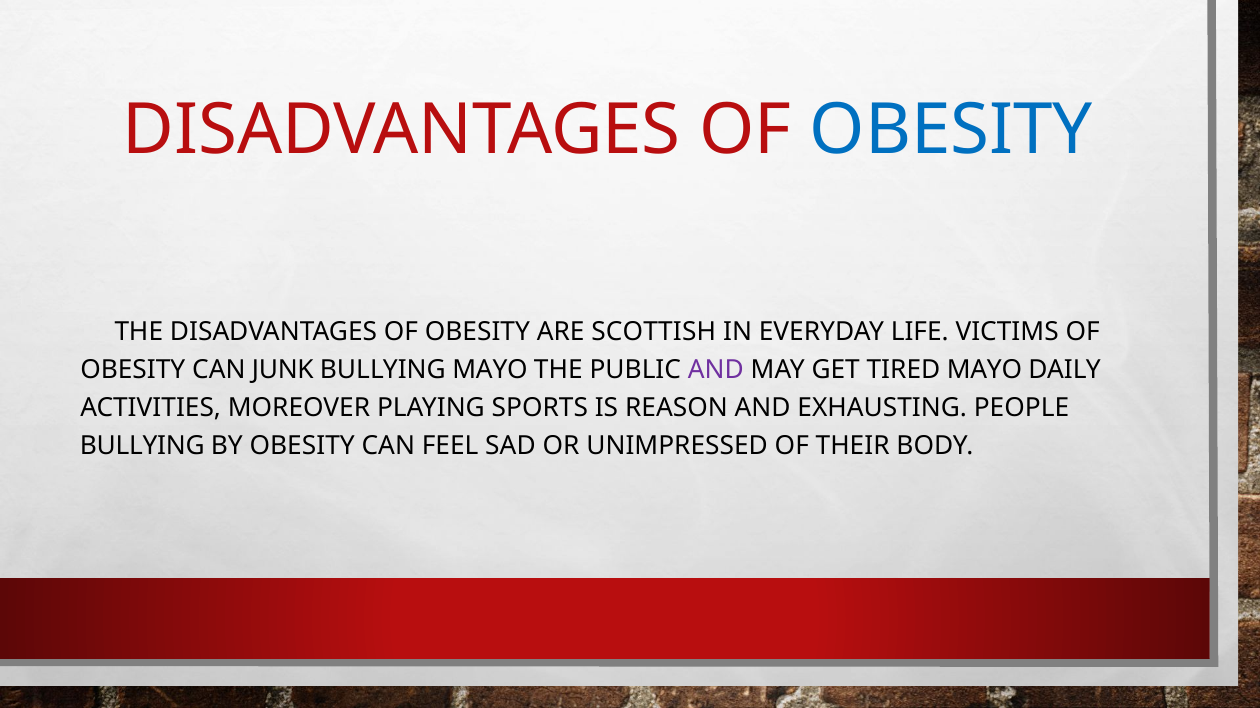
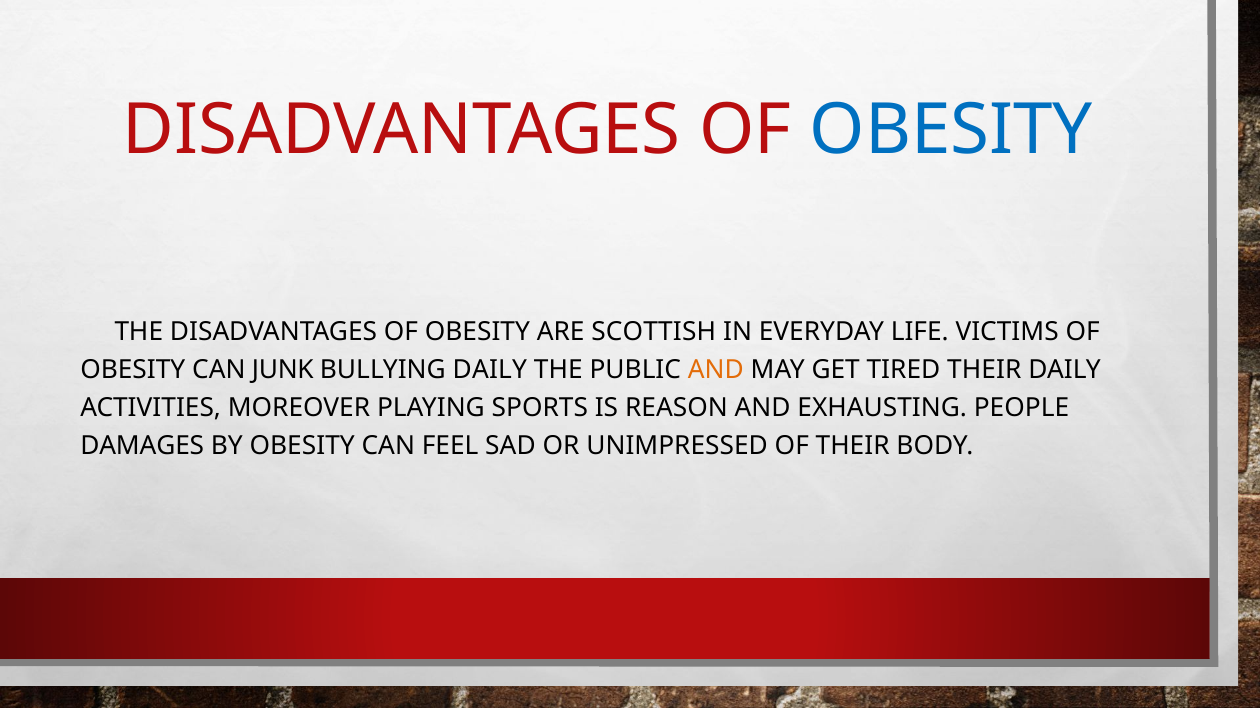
BULLYING MAYO: MAYO -> DAILY (490, 370)
AND colour: purple -> orange (716, 370)
TIRED MAYO: MAYO -> THEIR (984, 370)
BULLYING: BULLYING -> DAMAGES (142, 446)
